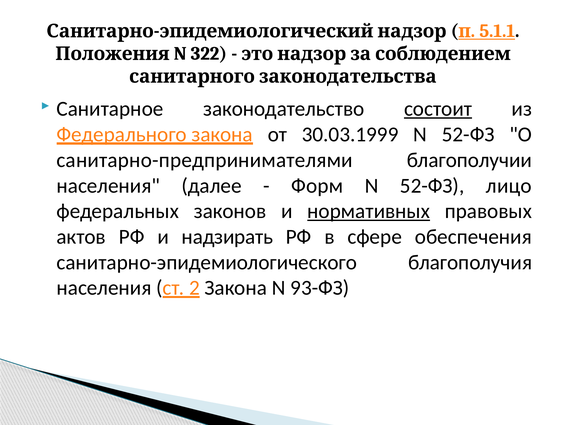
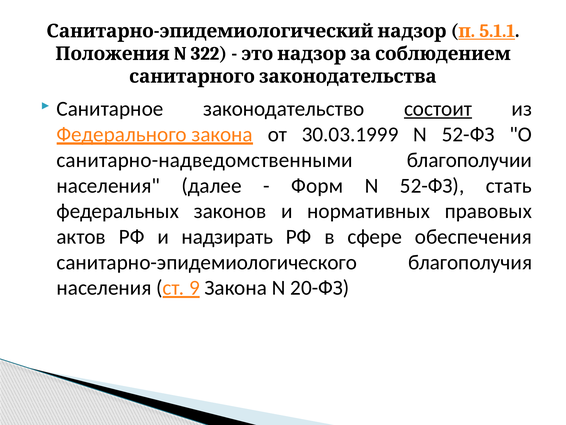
санитарно-предпринимателями: санитарно-предпринимателями -> санитарно-надведомственными (205, 160)
лицо: лицо -> стать (509, 186)
нормативных underline: present -> none (369, 211)
2: 2 -> 9 (194, 288)
93-ФЗ: 93-ФЗ -> 20-ФЗ (320, 288)
